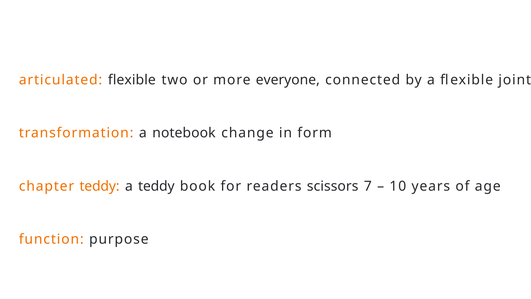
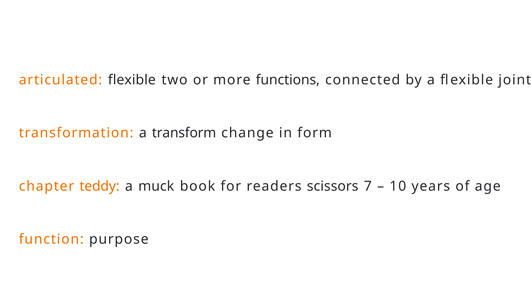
everyone: everyone -> functions (288, 80)
notebook: notebook -> transform (184, 133)
a teddy: teddy -> muck (156, 186)
